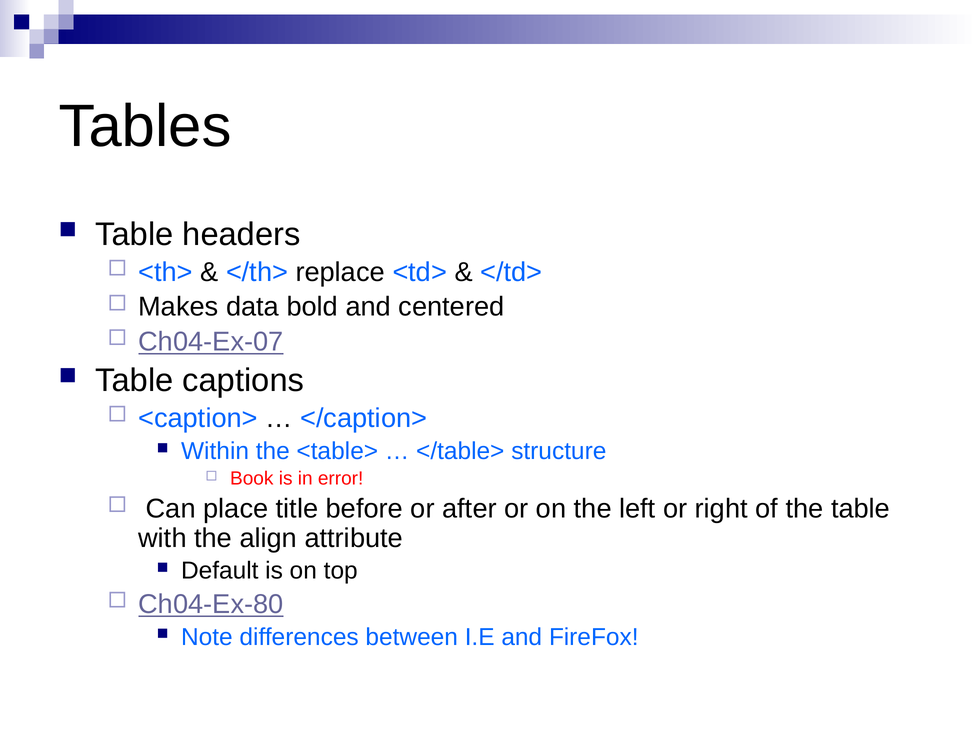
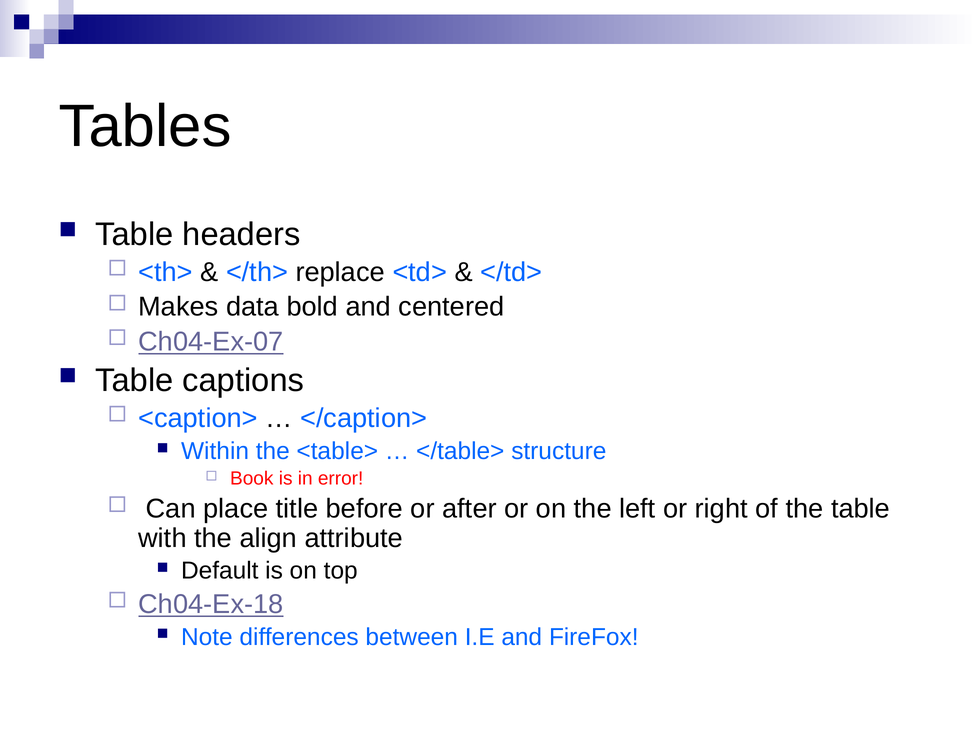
Ch04-Ex-80: Ch04-Ex-80 -> Ch04-Ex-18 (211, 604)
